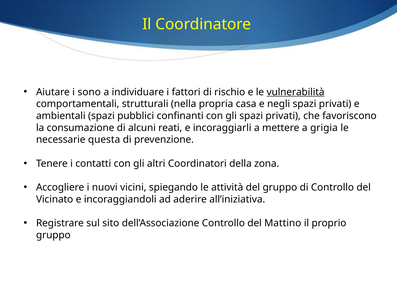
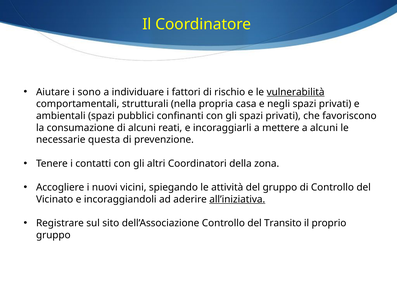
a grigia: grigia -> alcuni (324, 128)
all’iniziativa underline: none -> present (237, 199)
Mattino: Mattino -> Transito (283, 223)
